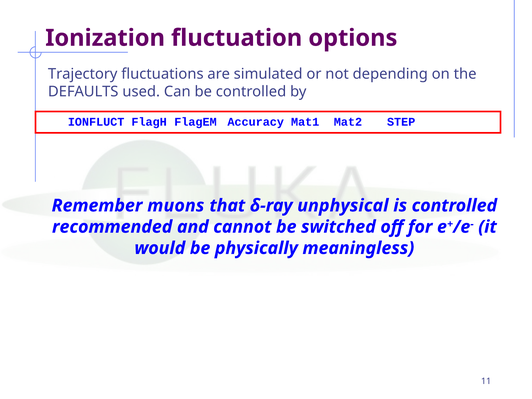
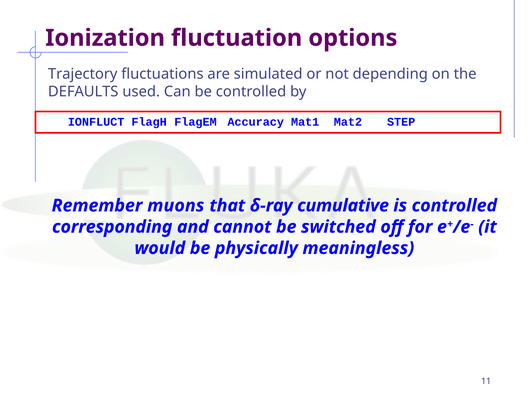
unphysical: unphysical -> cumulative (343, 206)
recommended: recommended -> corresponding (112, 227)
